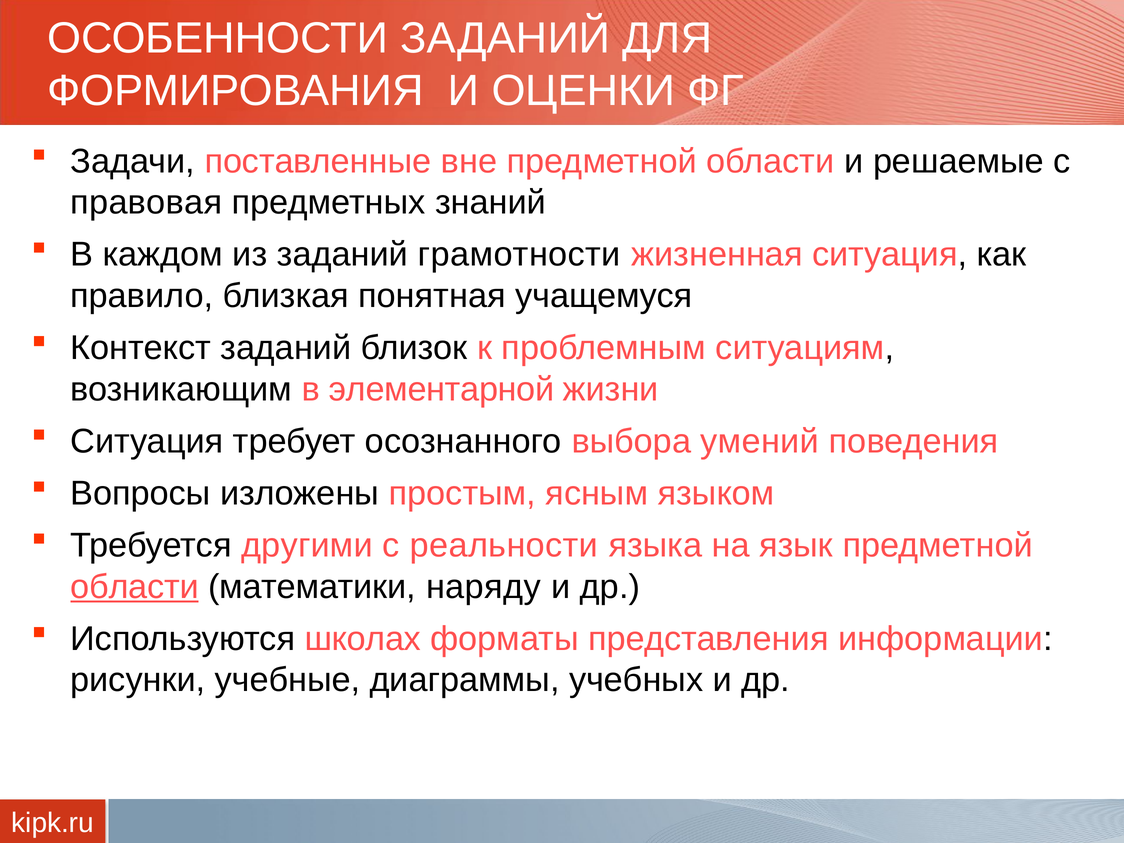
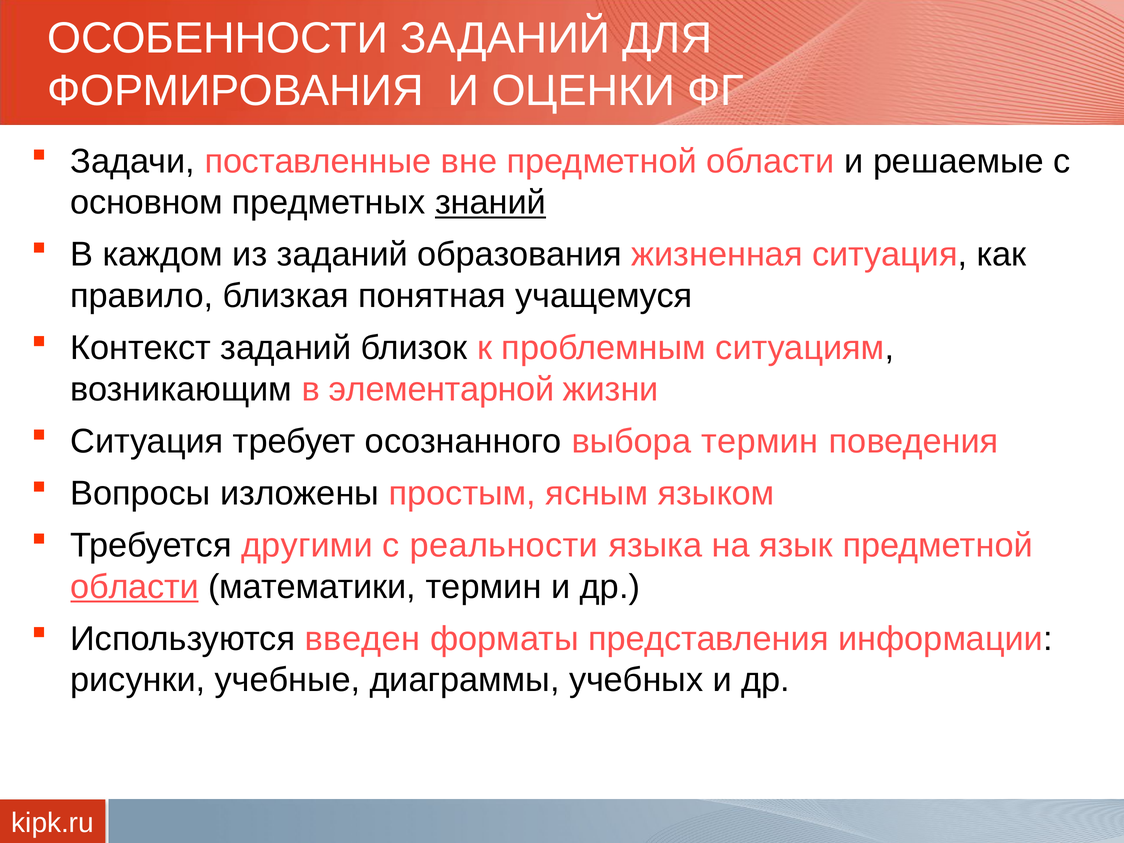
правовая: правовая -> основном (147, 203)
знаний underline: none -> present (491, 203)
грамотности: грамотности -> образования (519, 255)
выбора умений: умений -> термин (760, 441)
математики наряду: наряду -> термин (484, 587)
школах: школах -> введен (363, 639)
